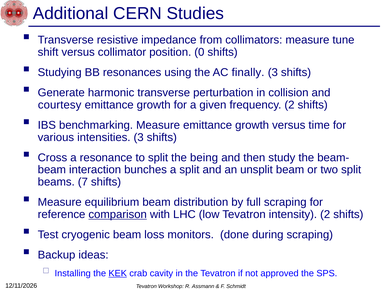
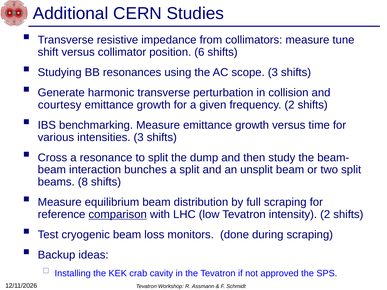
0: 0 -> 6 (199, 52)
finally: finally -> scope (248, 72)
being: being -> dump (204, 158)
7: 7 -> 8 (83, 182)
KEK underline: present -> none (118, 274)
